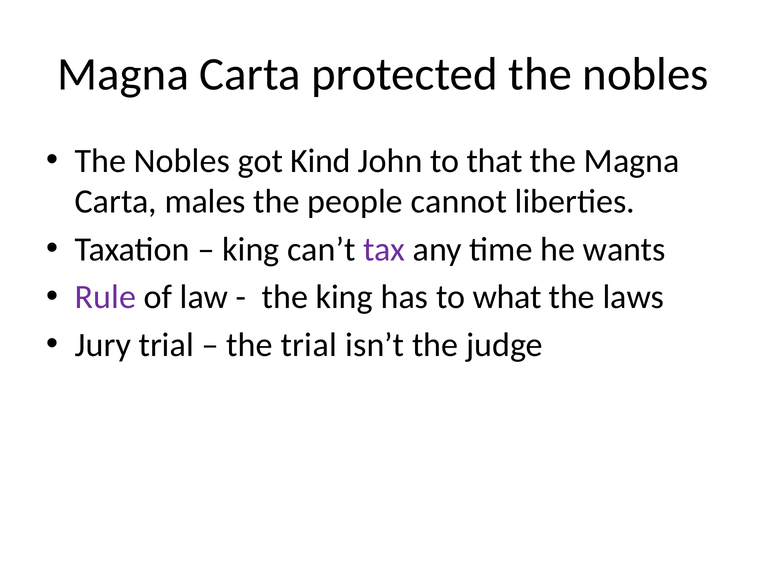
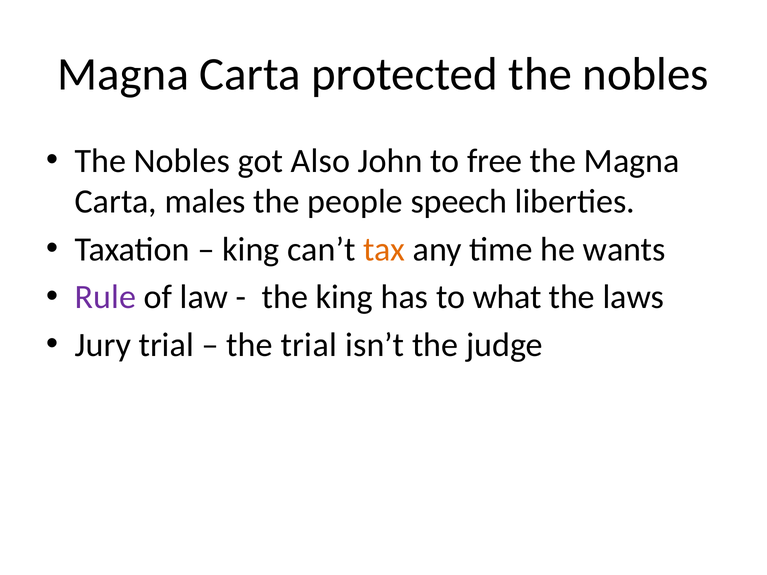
Kind: Kind -> Also (320, 161)
that: that -> free (495, 161)
cannot: cannot -> speech (459, 202)
tax colour: purple -> orange (384, 250)
